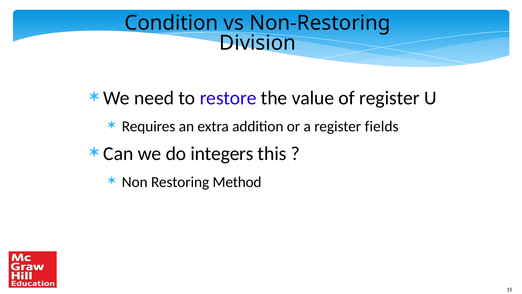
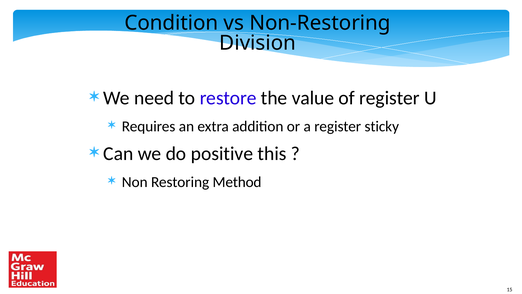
fields: fields -> sticky (382, 126)
integers: integers -> positive (222, 154)
